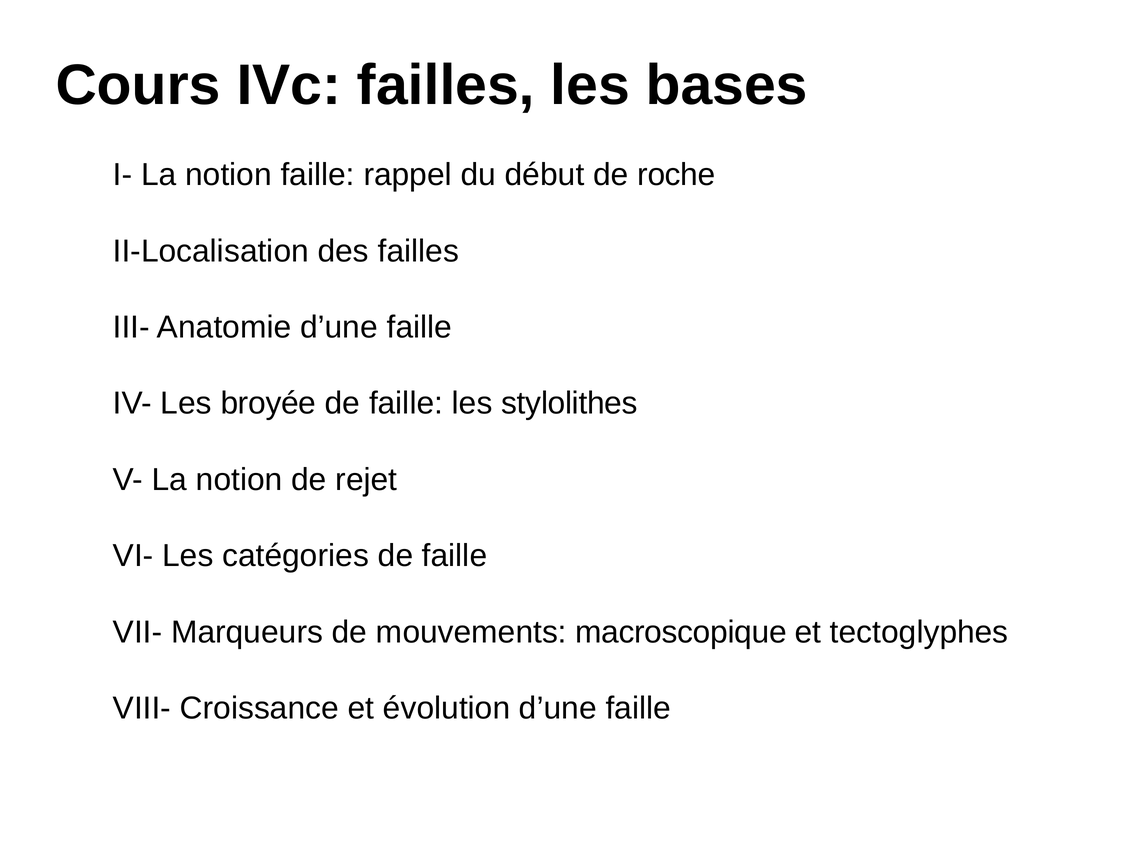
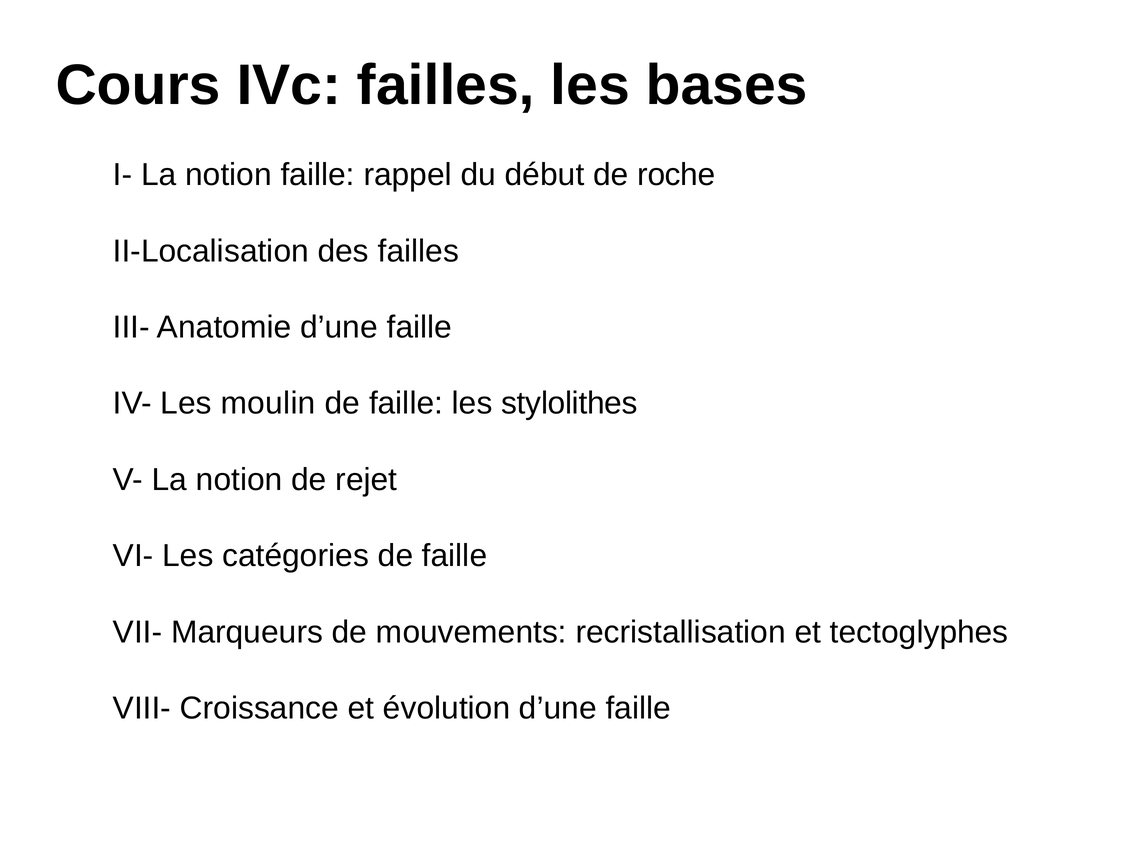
broyée: broyée -> moulin (268, 404)
macroscopique: macroscopique -> recristallisation (681, 632)
